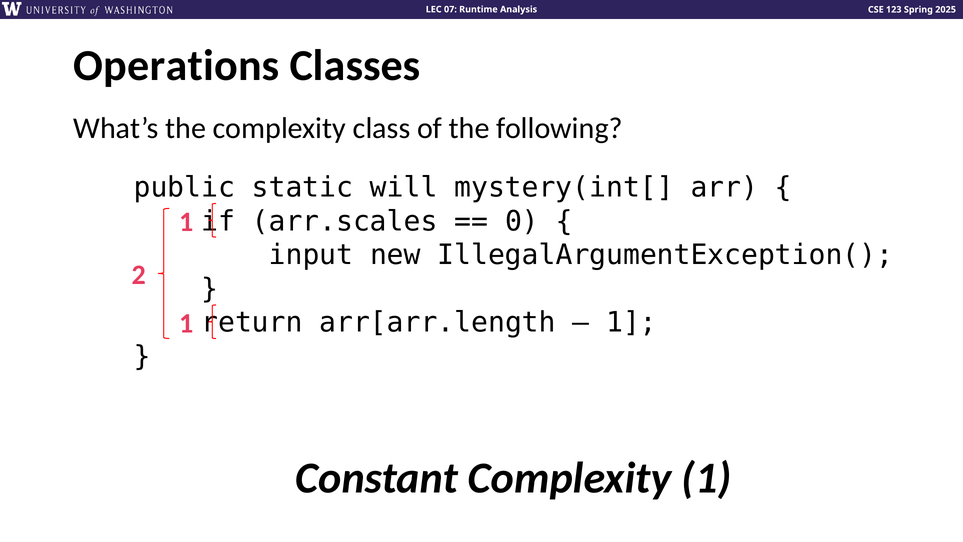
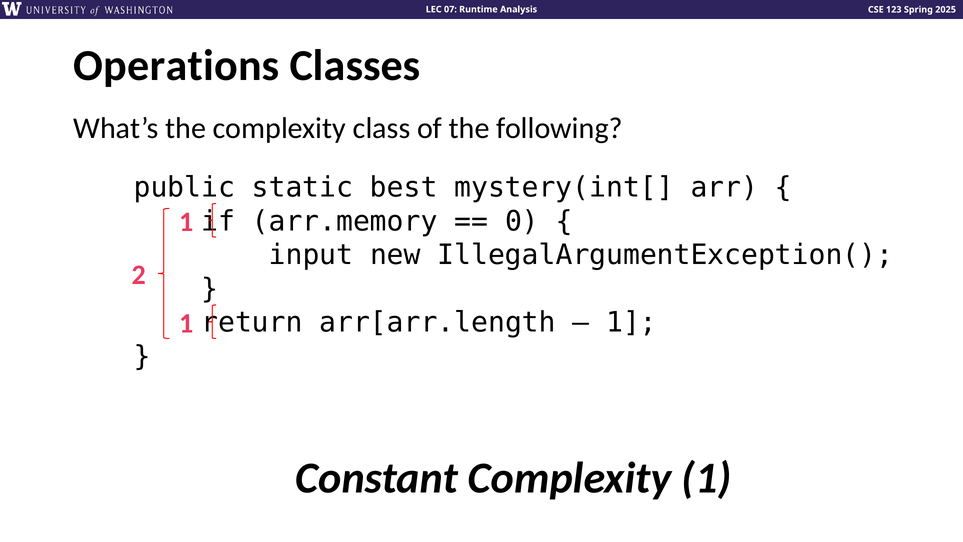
will: will -> best (404, 187)
arr.scales: arr.scales -> arr.memory (345, 221)
